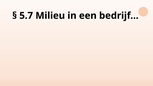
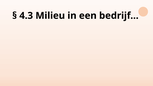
5.7: 5.7 -> 4.3 (26, 16)
